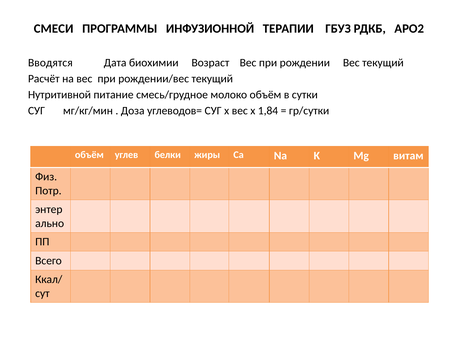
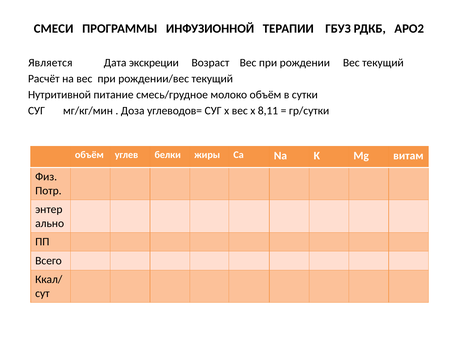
Вводятся: Вводятся -> Является (50, 63)
биохимии: биохимии -> экскреции (154, 63)
1,84: 1,84 -> 8,11 (268, 111)
